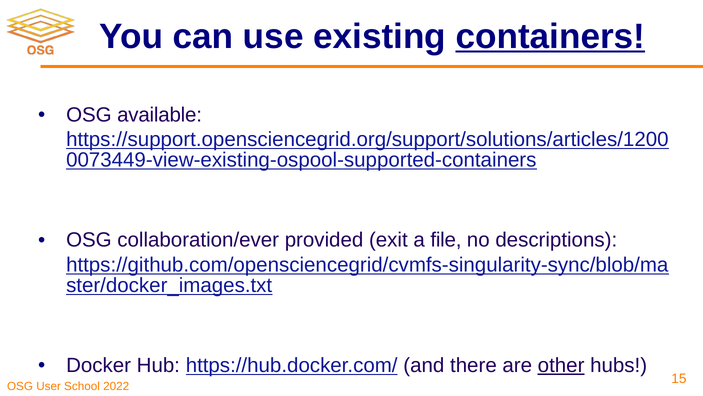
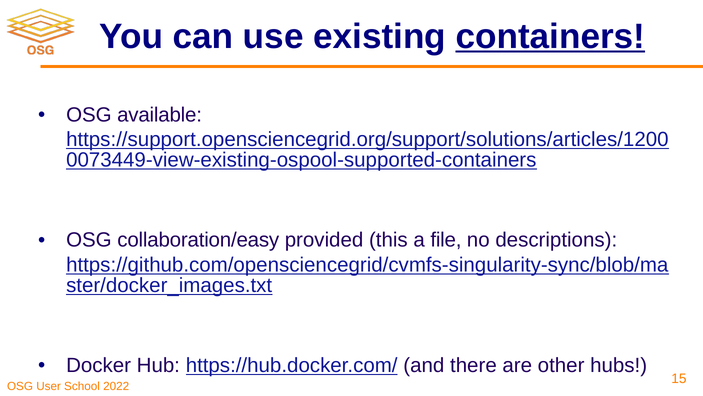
collaboration/ever: collaboration/ever -> collaboration/easy (198, 240)
exit: exit -> this (388, 240)
other underline: present -> none (561, 365)
